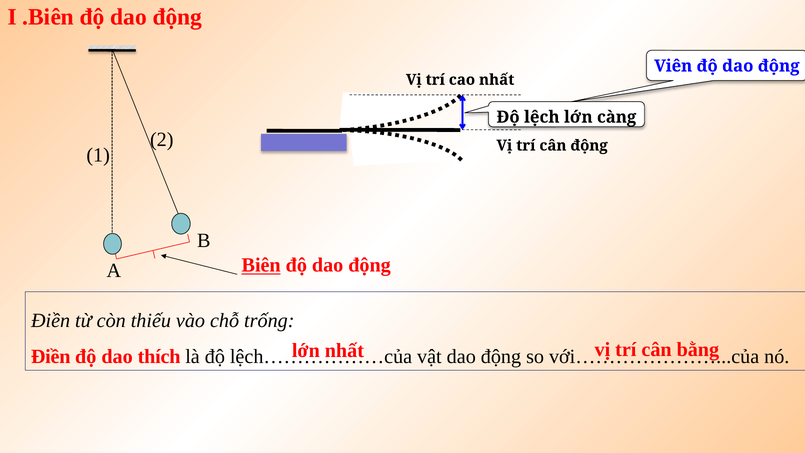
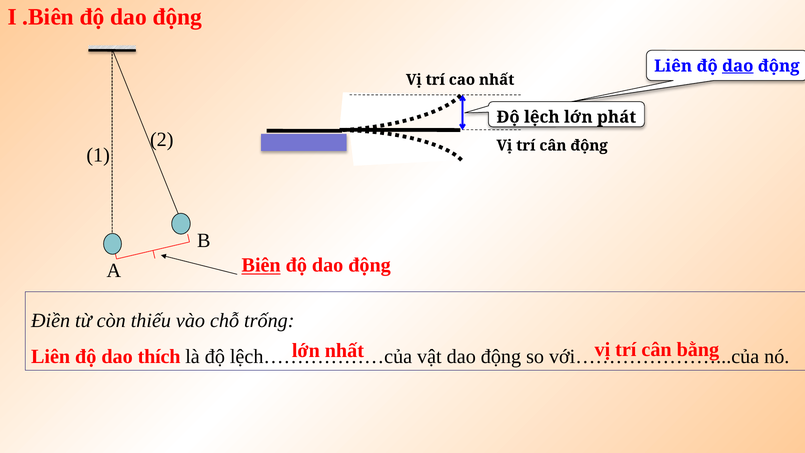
Viên: Viên -> Liên (673, 66)
dao underline: none -> present (738, 66)
càng: càng -> phát (617, 117)
Điền: Điền -> Liên (51, 357)
